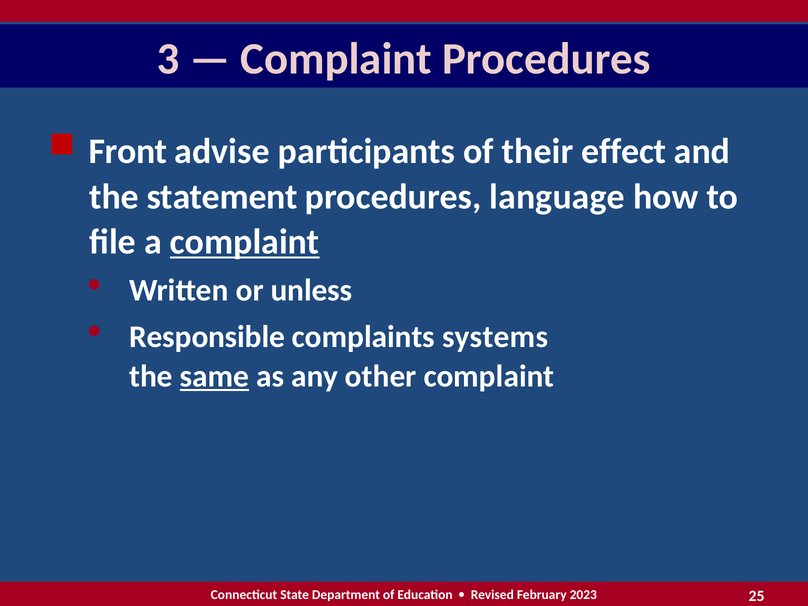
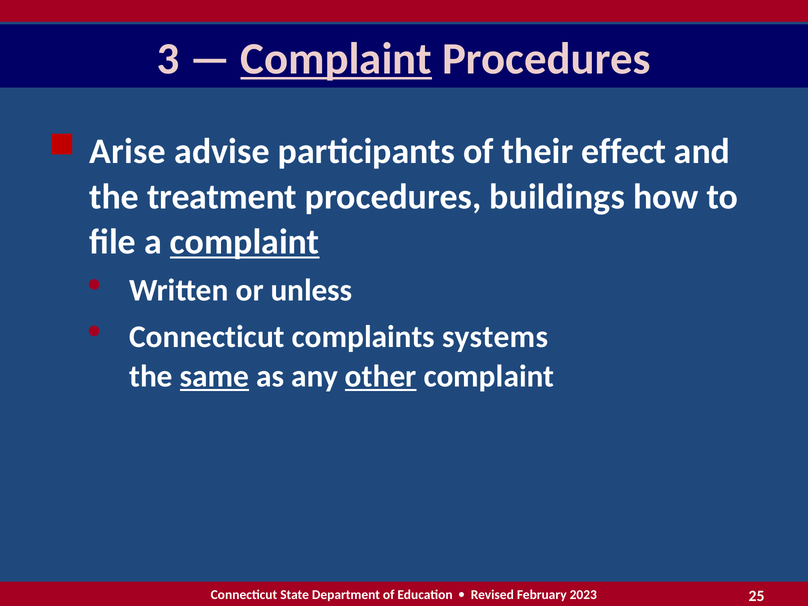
Complaint underline: none -> present (336, 59)
Front: Front -> Arise (128, 151)
statement: statement -> treatment (222, 197)
language: language -> buildings (557, 197)
Responsible: Responsible -> Connecticut (207, 337)
other underline: none -> present (381, 377)
